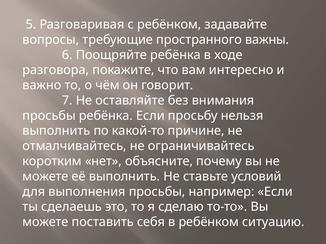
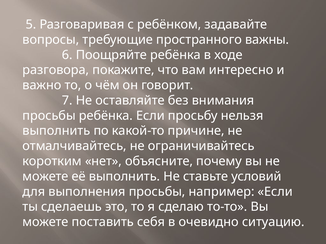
в ребёнком: ребёнком -> очевидно (209, 222)
